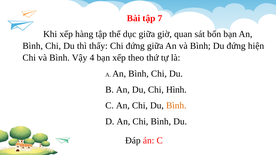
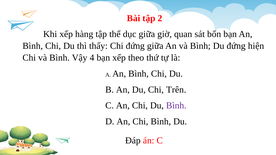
7: 7 -> 2 (160, 18)
Hình: Hình -> Trên (176, 90)
Bình colour: orange -> purple (176, 106)
